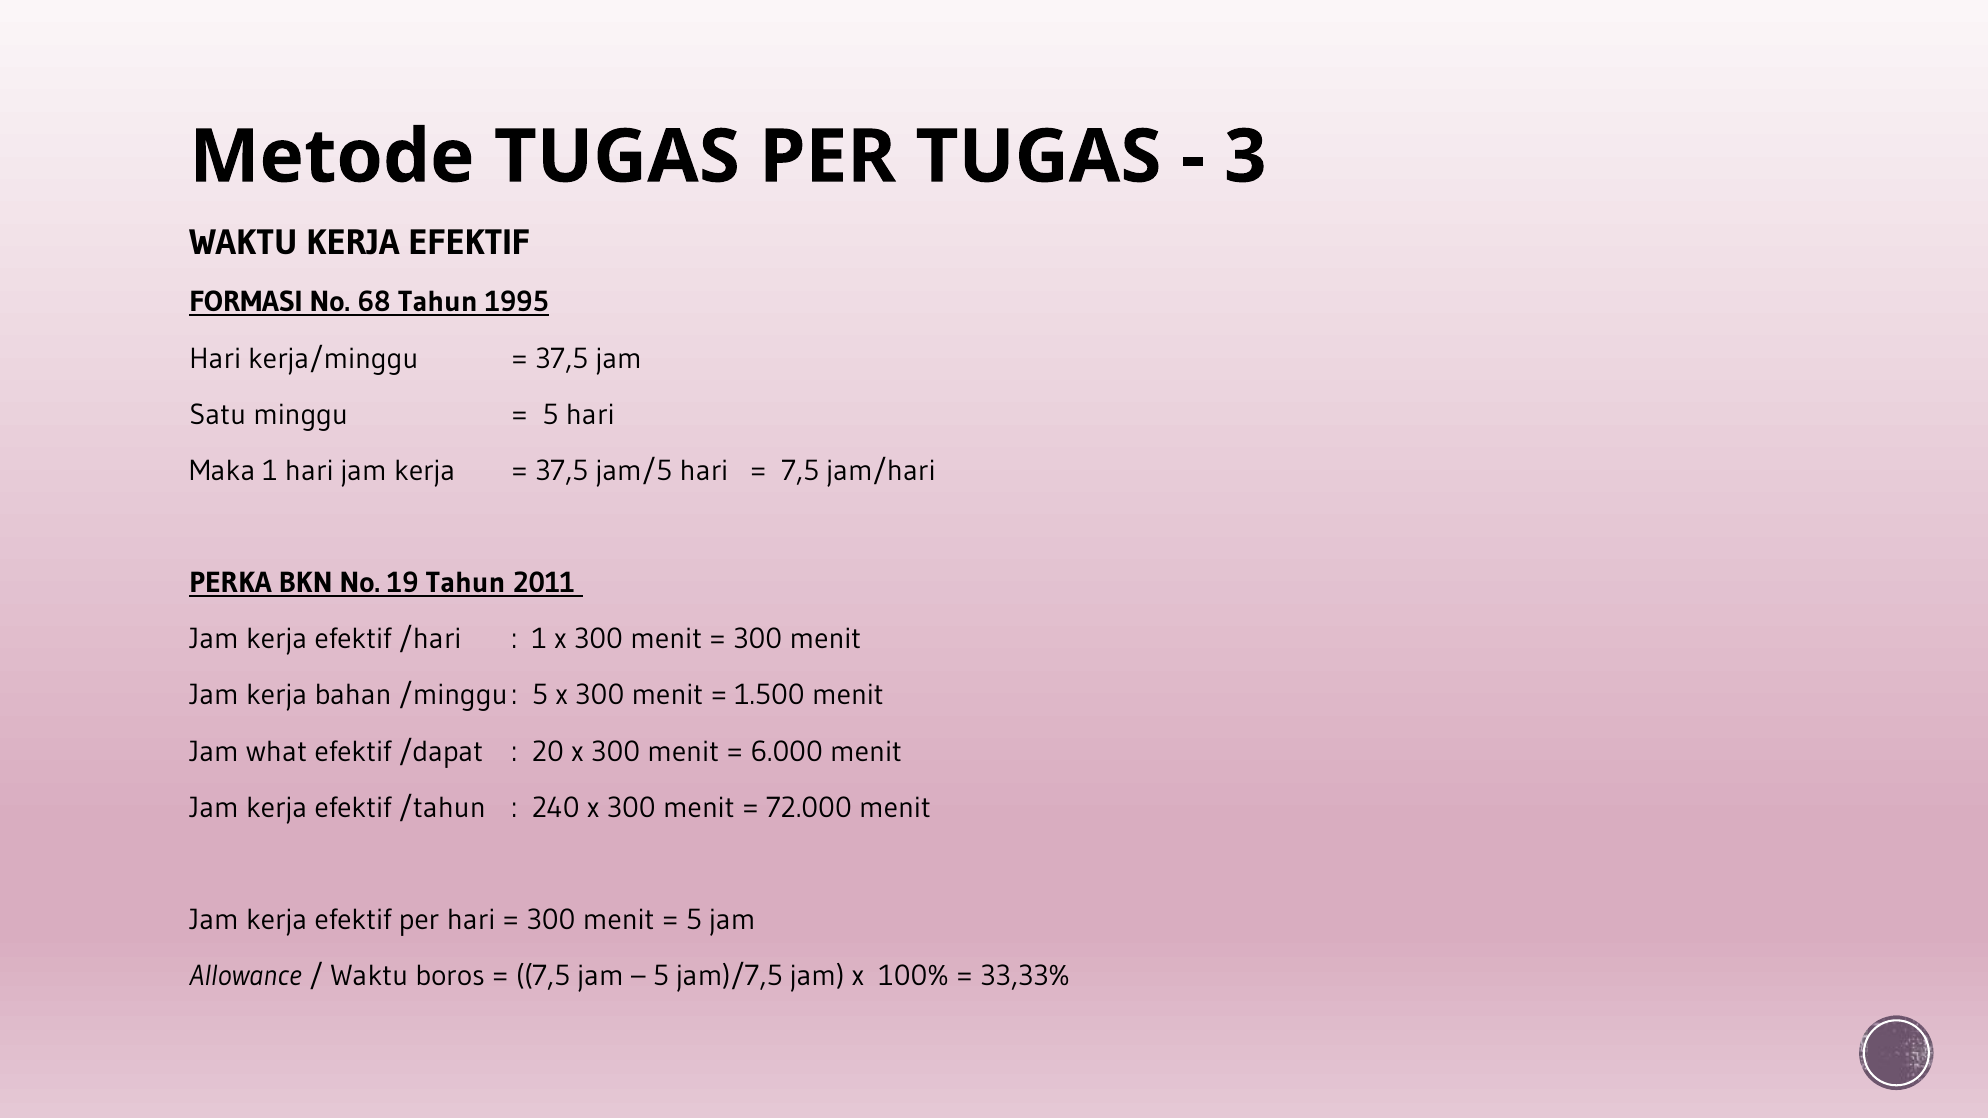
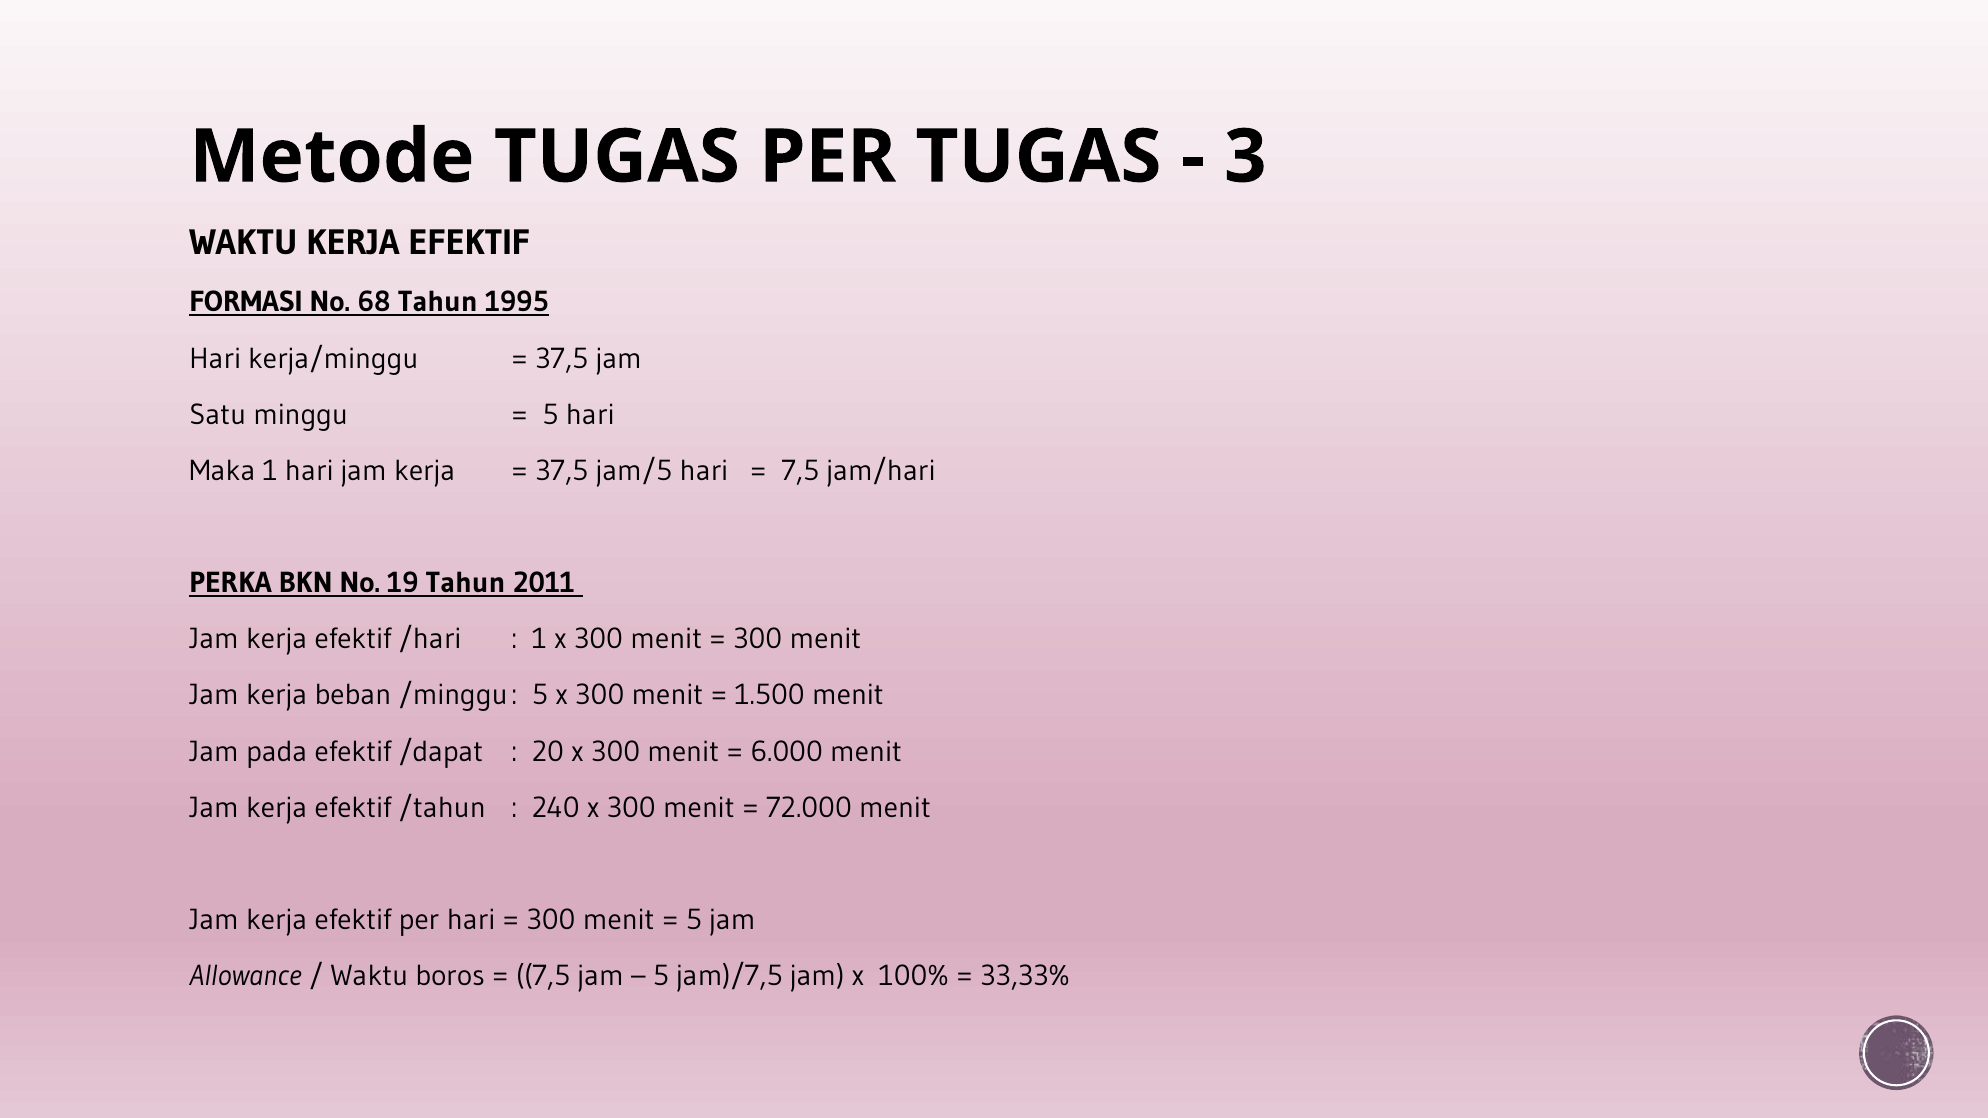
bahan: bahan -> beban (353, 696)
what: what -> pada (277, 752)
